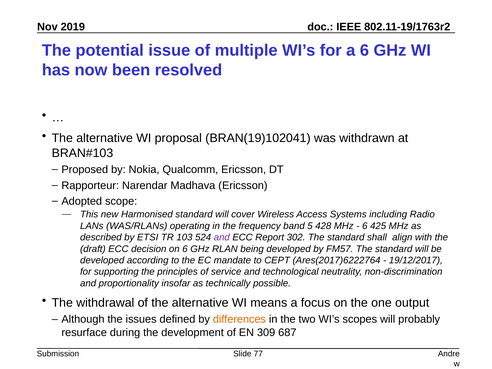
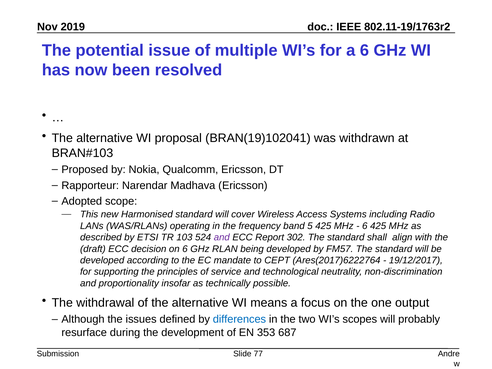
5 428: 428 -> 425 (323, 226)
differences colour: orange -> blue (239, 319)
309: 309 -> 353 (266, 332)
